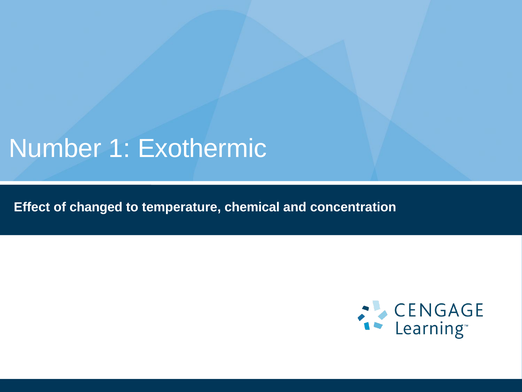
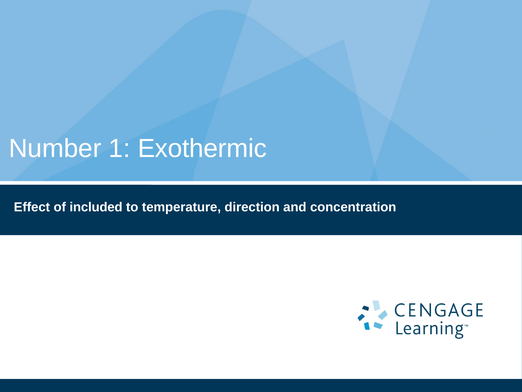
changed: changed -> included (96, 207)
chemical: chemical -> direction (252, 207)
